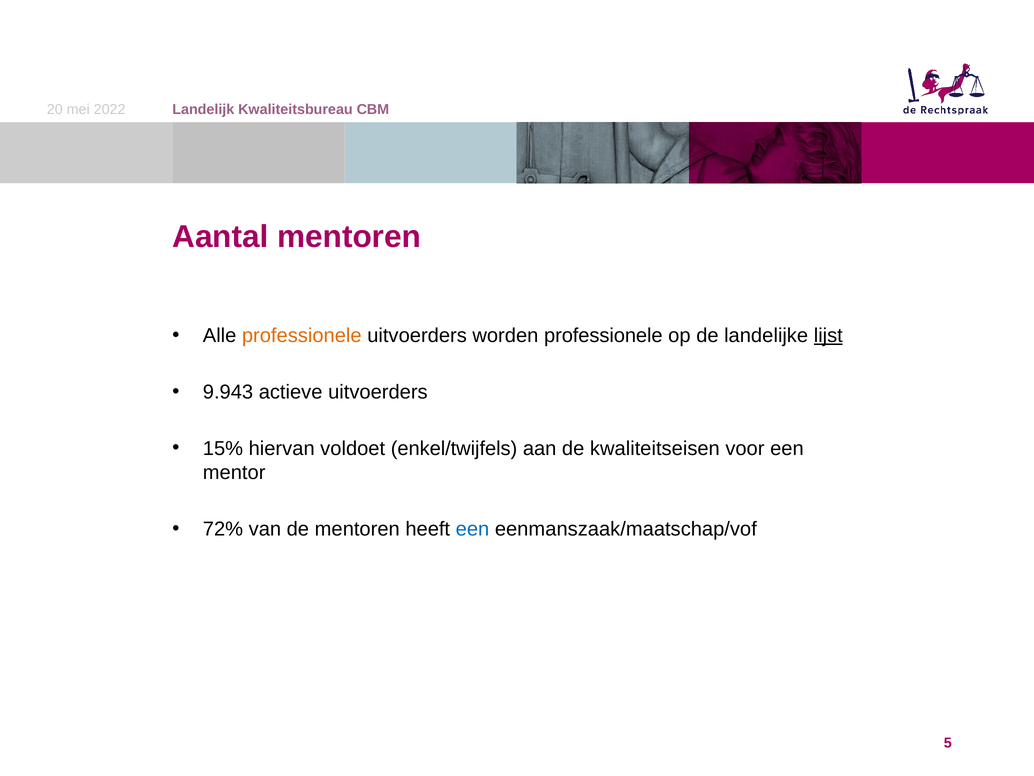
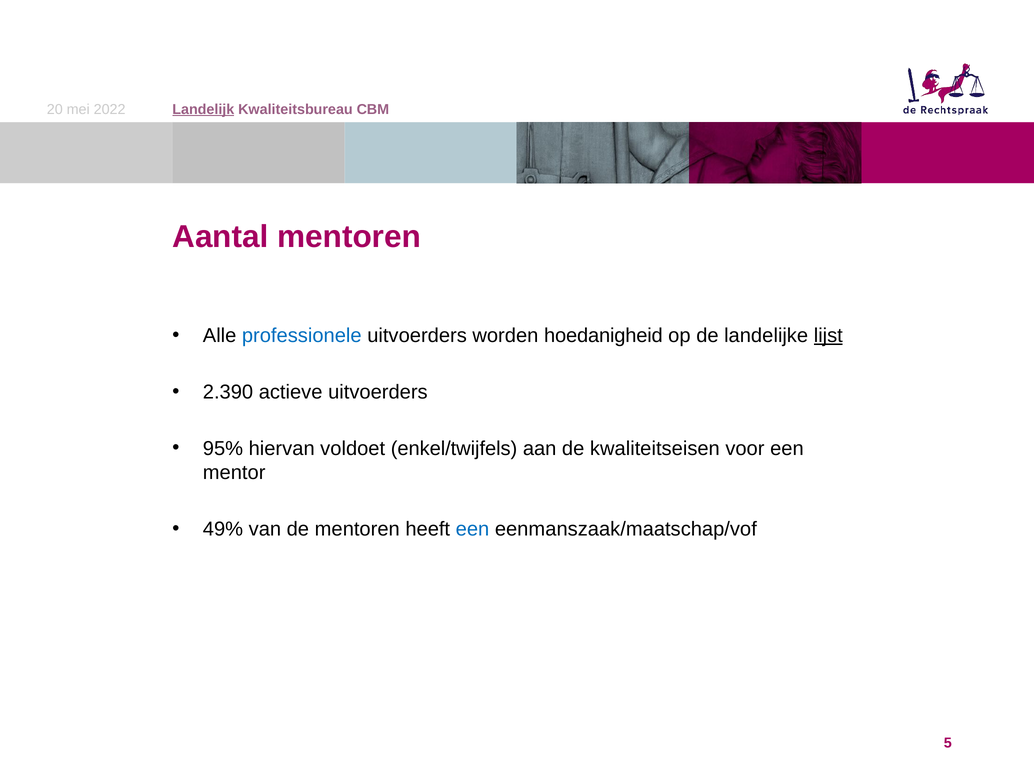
Landelijk underline: none -> present (203, 109)
professionele colour: orange -> blue (302, 335)
worden professionele: professionele -> hoedanigheid (603, 335)
9.943: 9.943 -> 2.390 (228, 392)
15%: 15% -> 95% (223, 448)
72%: 72% -> 49% (223, 529)
